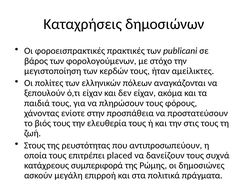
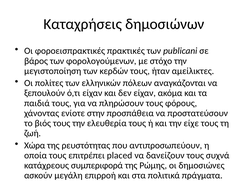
στις: στις -> είχε (191, 123)
Στους: Στους -> Χώρα (35, 145)
